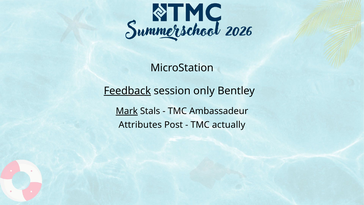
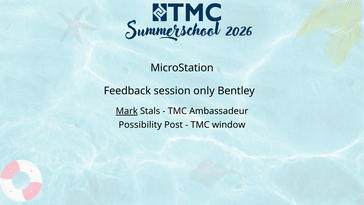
Feedback underline: present -> none (127, 91)
Attributes: Attributes -> Possibility (140, 125)
actually: actually -> window (229, 125)
